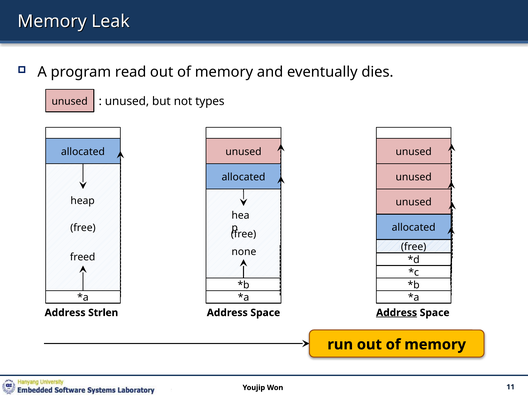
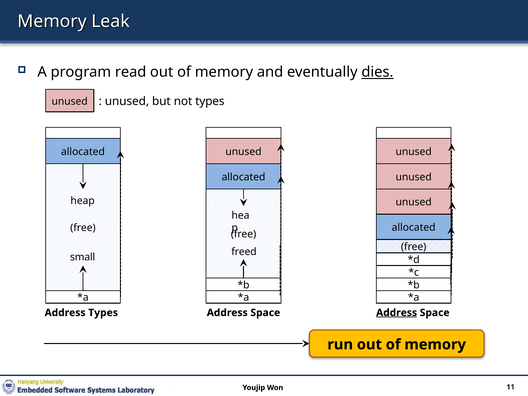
dies underline: none -> present (377, 72)
none: none -> freed (244, 252)
freed: freed -> small (83, 257)
Address Strlen: Strlen -> Types (103, 313)
